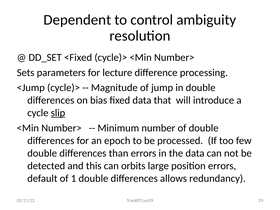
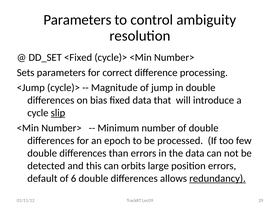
Dependent: Dependent -> Parameters (77, 20)
lecture: lecture -> correct (117, 73)
1: 1 -> 6 (74, 178)
redundancy underline: none -> present (218, 178)
